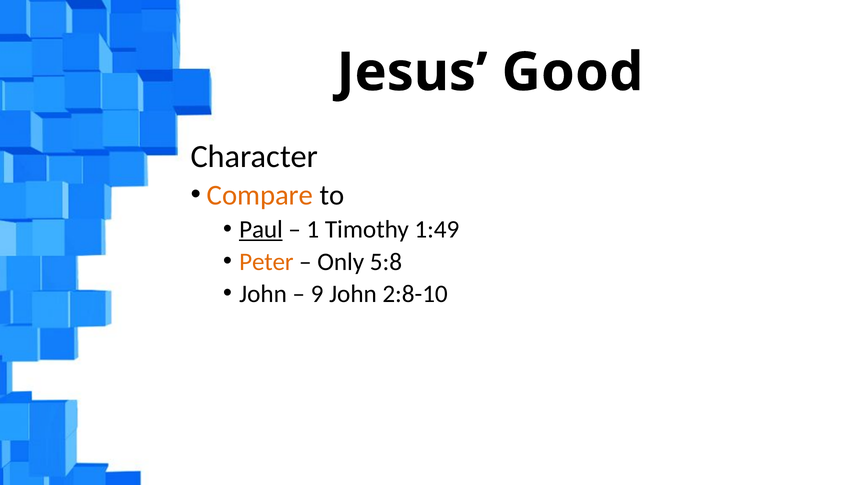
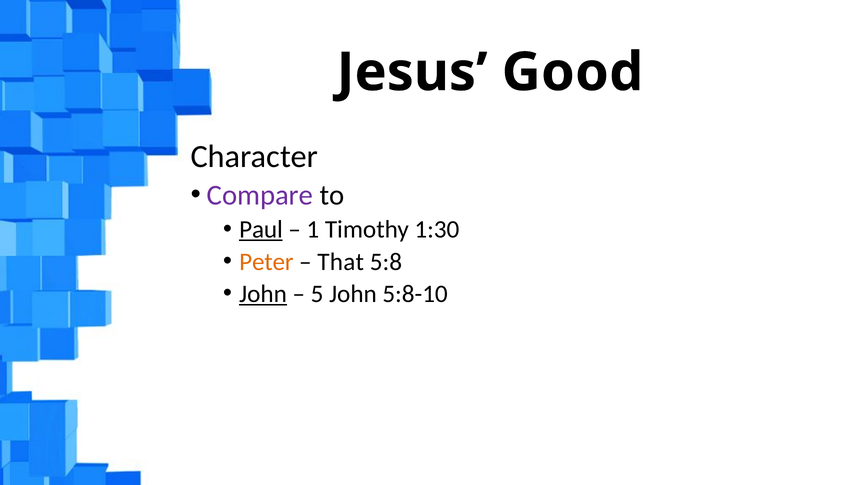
Compare colour: orange -> purple (260, 196)
1:49: 1:49 -> 1:30 (437, 230)
Only: Only -> That (341, 262)
John underline: none -> present (263, 294)
9: 9 -> 5 (317, 294)
2:8-10: 2:8-10 -> 5:8-10 (415, 294)
